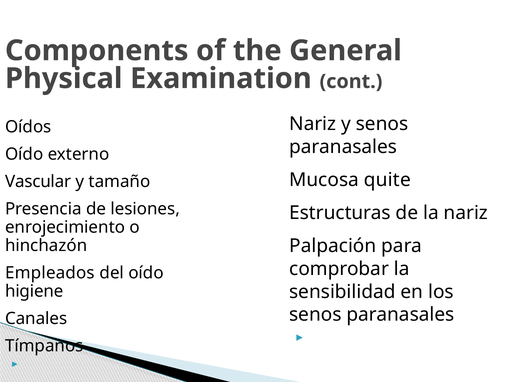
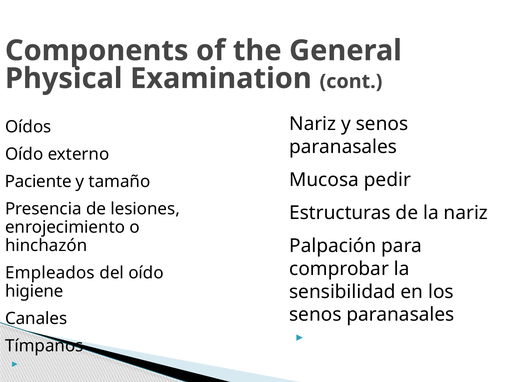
quite: quite -> pedir (387, 180)
Vascular: Vascular -> Paciente (38, 181)
